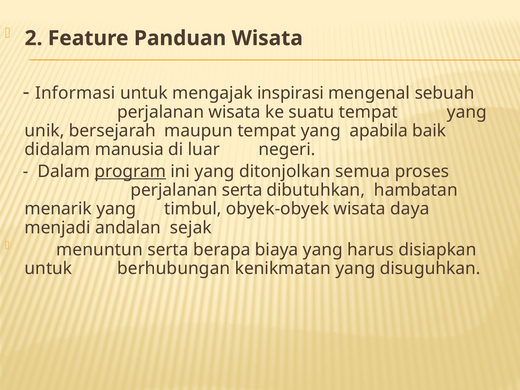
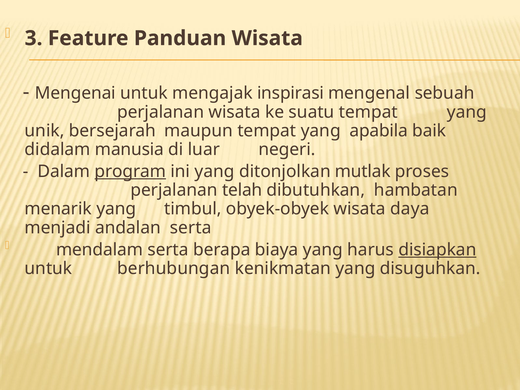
2: 2 -> 3 (34, 38)
Informasi: Informasi -> Mengenai (75, 93)
semua: semua -> mutlak (363, 172)
perjalanan serta: serta -> telah (242, 190)
andalan sejak: sejak -> serta (191, 228)
menuntun: menuntun -> mendalam (100, 250)
disiapkan underline: none -> present (437, 250)
